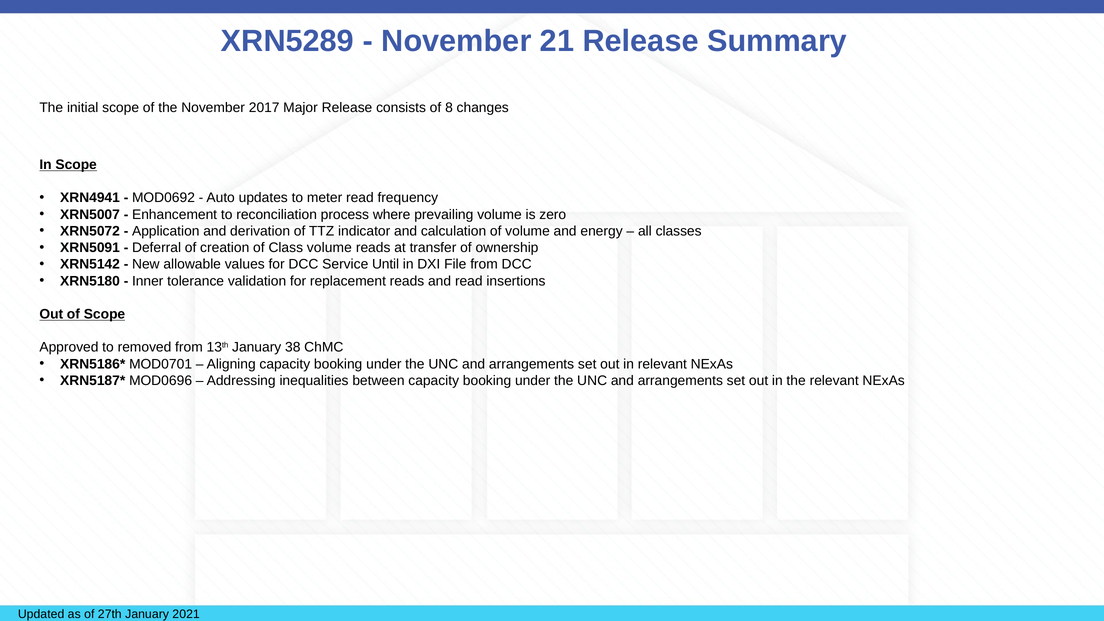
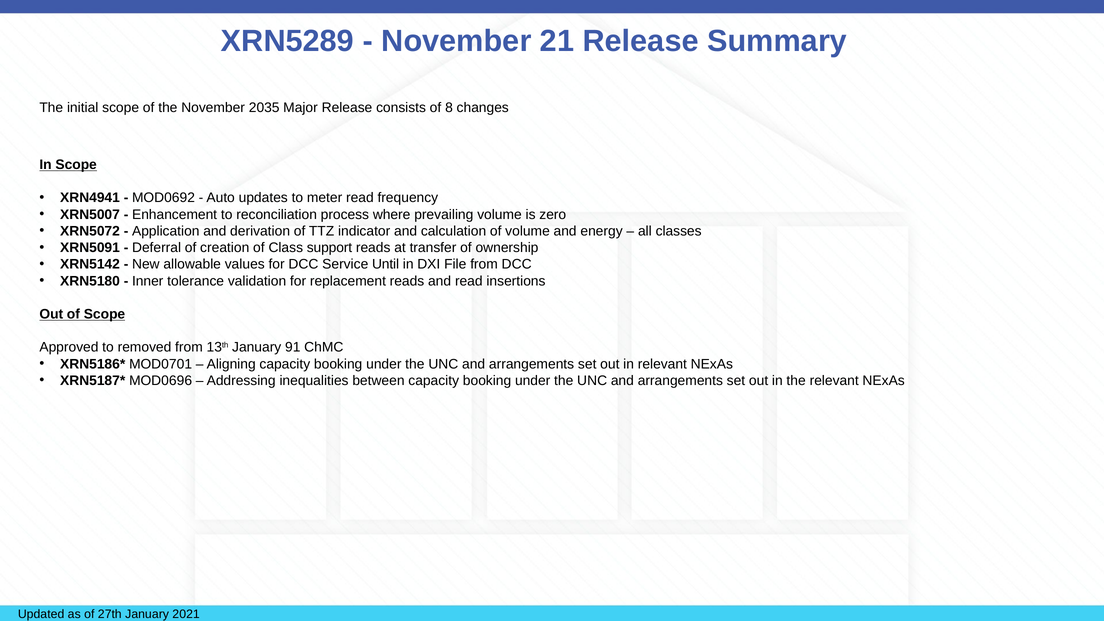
2017: 2017 -> 2035 (264, 108)
Class volume: volume -> support (329, 248)
38: 38 -> 91 (293, 347)
